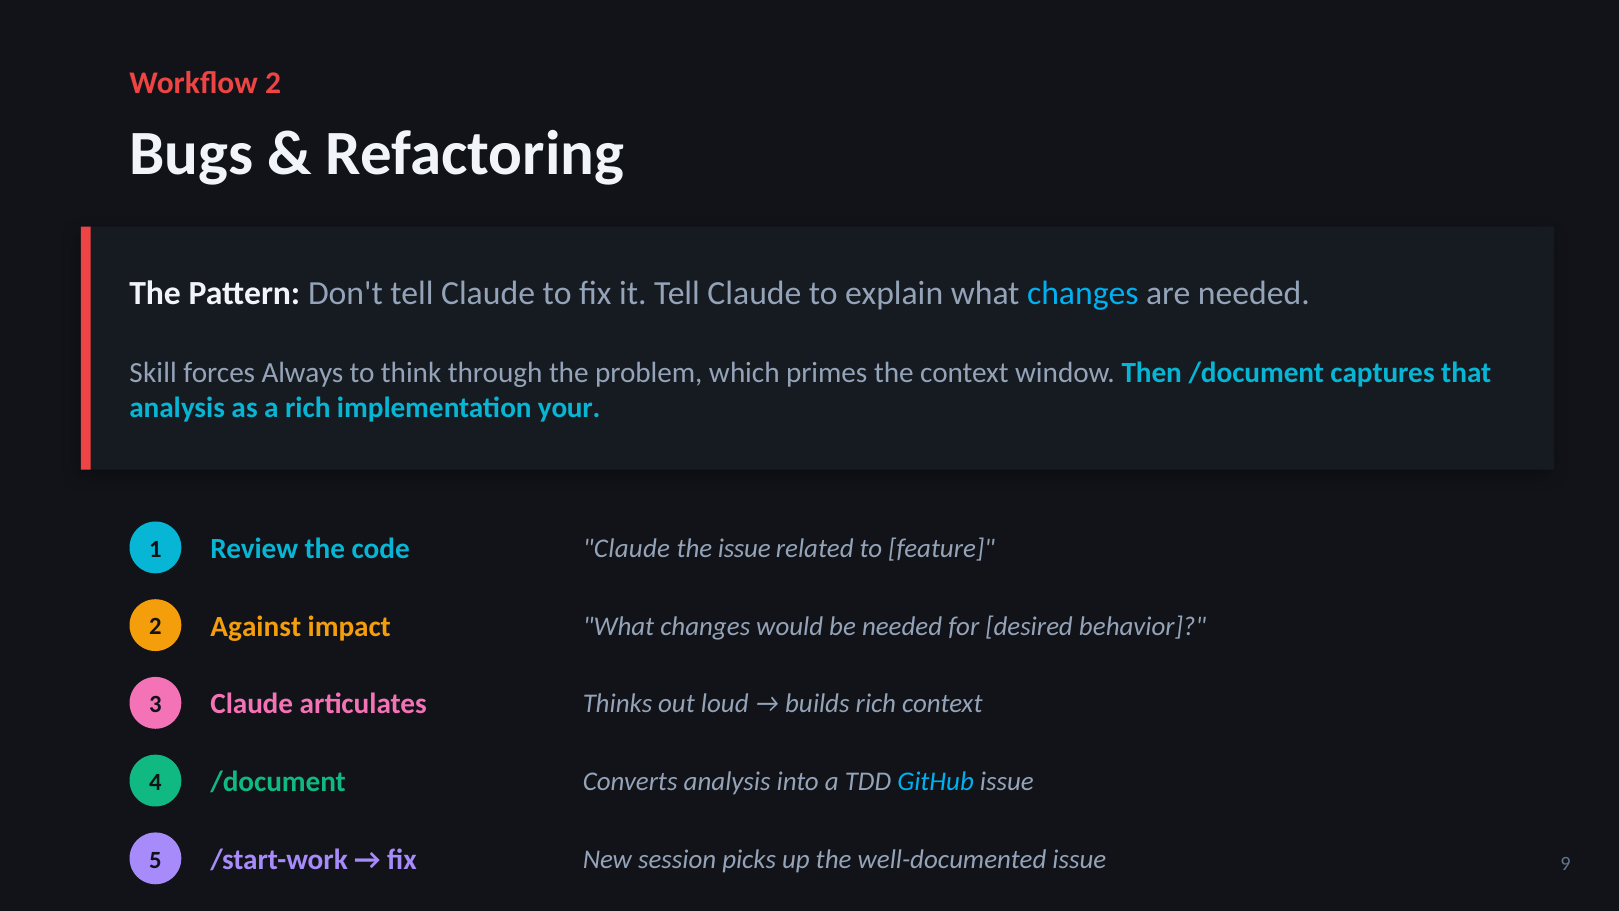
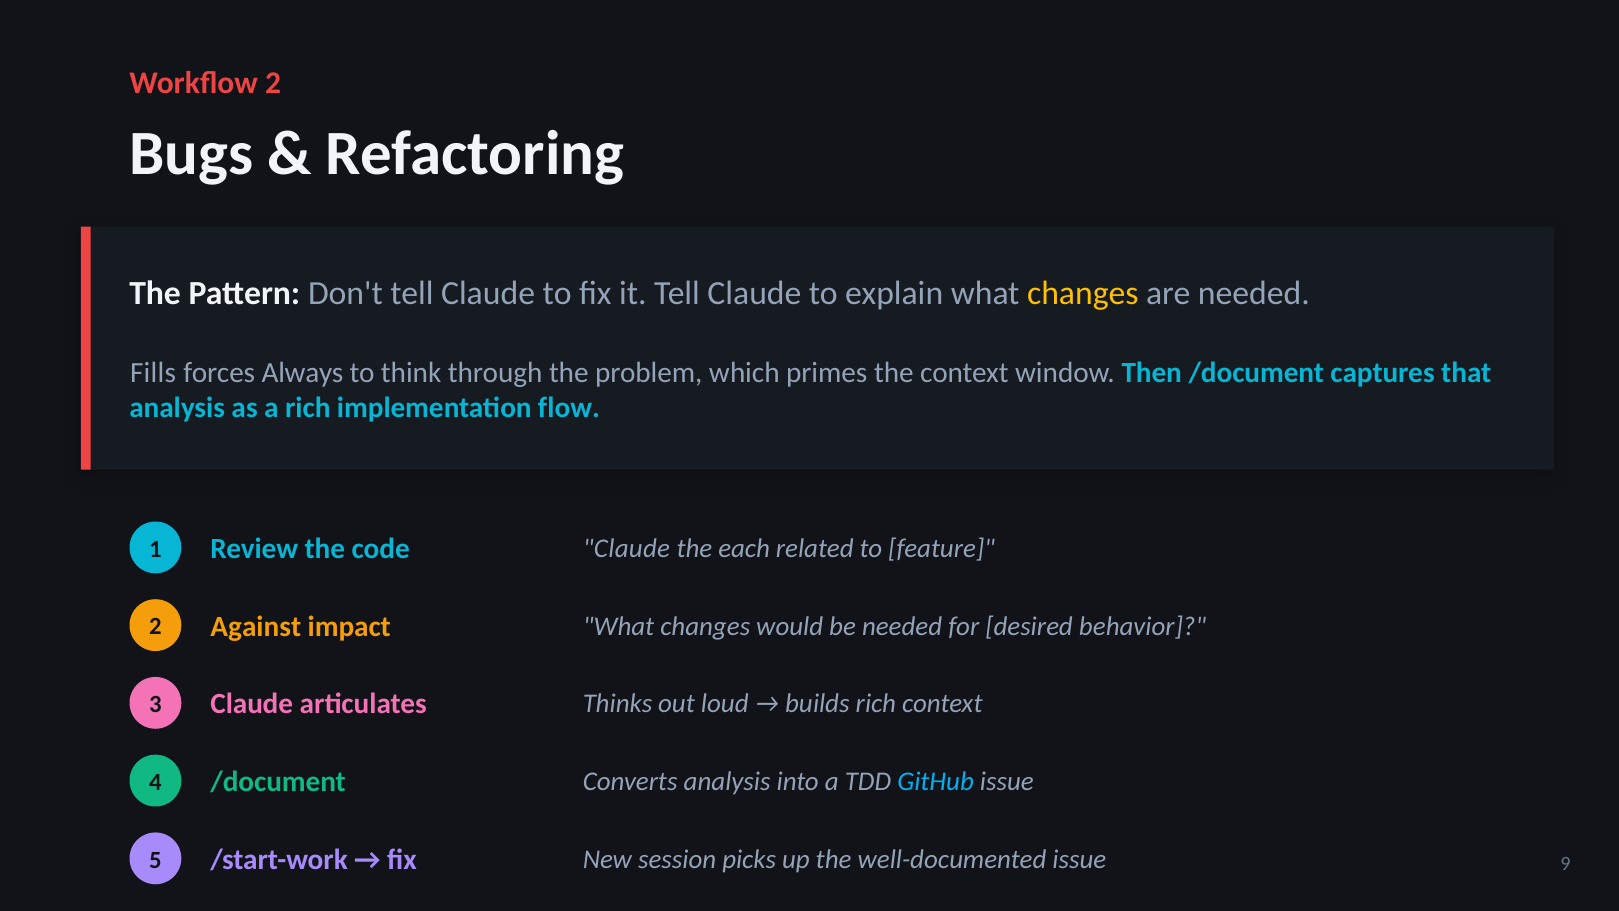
changes colour: light blue -> yellow (1083, 294)
Skill: Skill -> Fills (153, 373)
your: your -> flow (569, 408)
the issue: issue -> each (744, 548)
